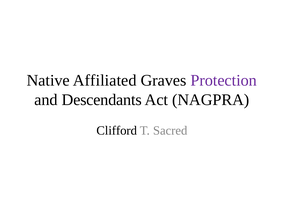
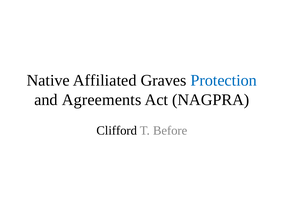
Protection colour: purple -> blue (224, 80)
Descendants: Descendants -> Agreements (102, 100)
Sacred: Sacred -> Before (170, 131)
